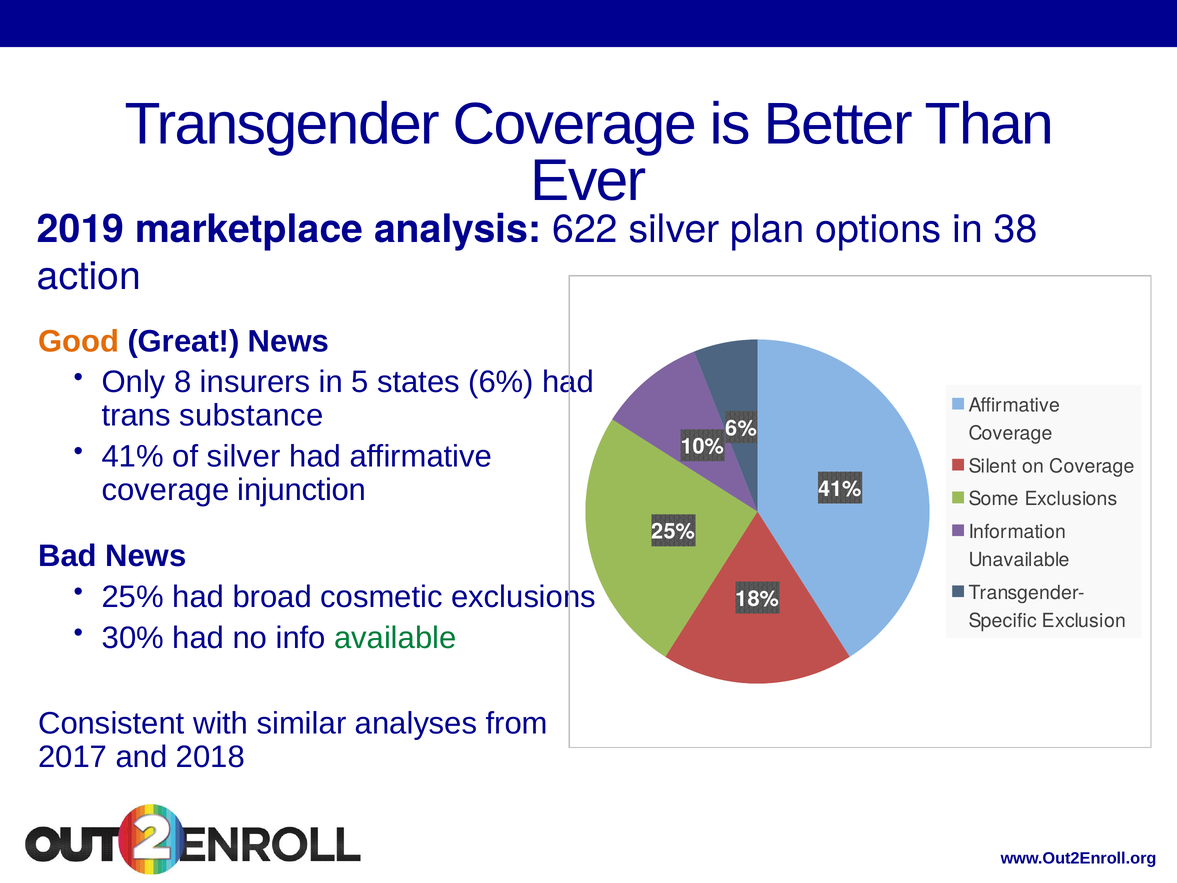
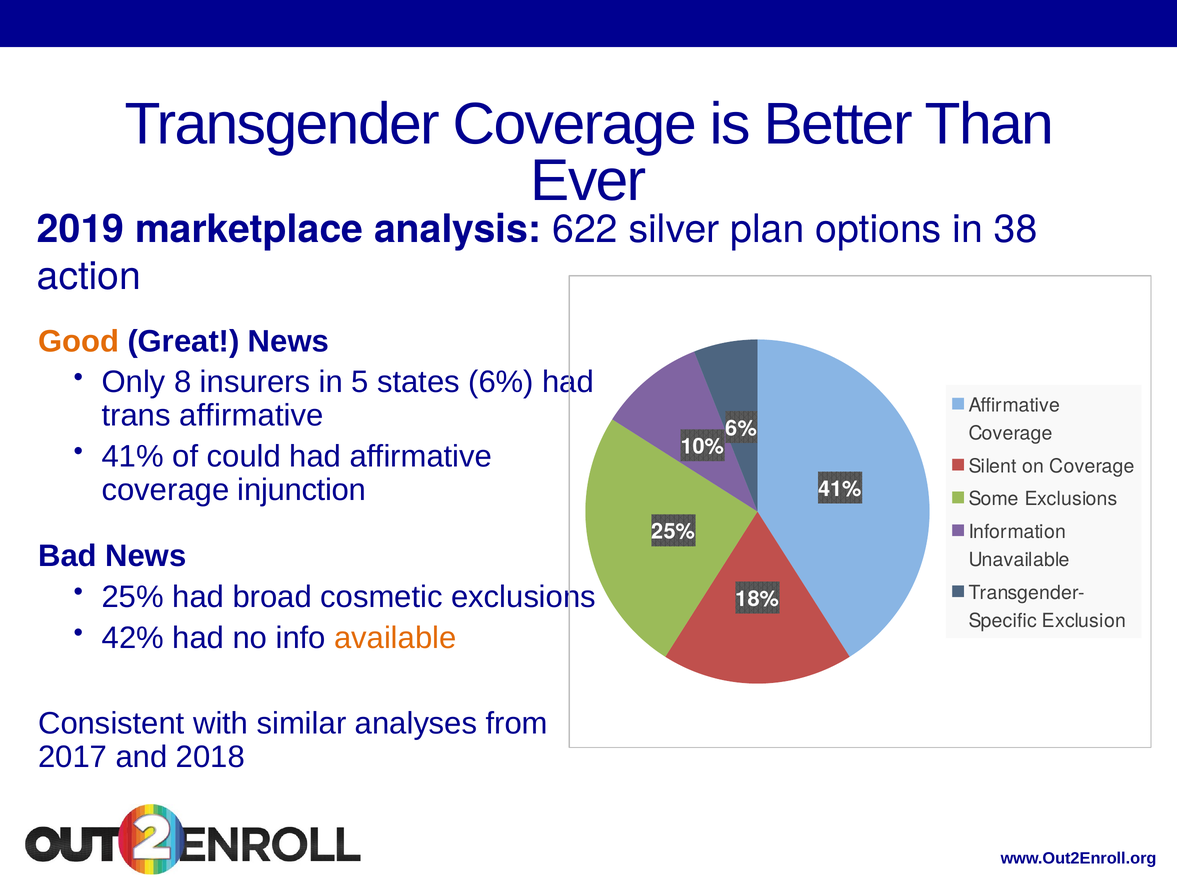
trans substance: substance -> affirmative (252, 416)
of silver: silver -> could (244, 456)
30%: 30% -> 42% (133, 638)
available colour: green -> orange (395, 638)
